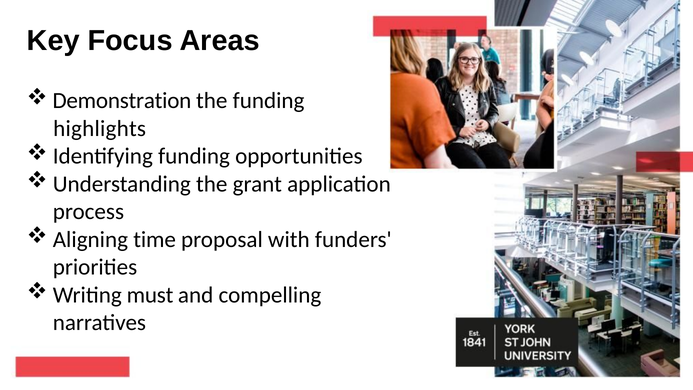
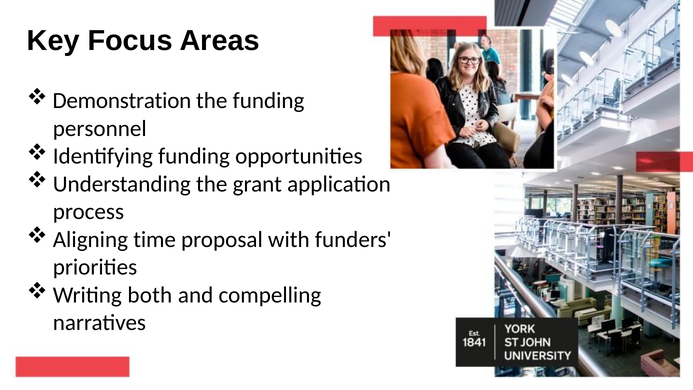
highlights: highlights -> personnel (100, 128)
must: must -> both (150, 295)
